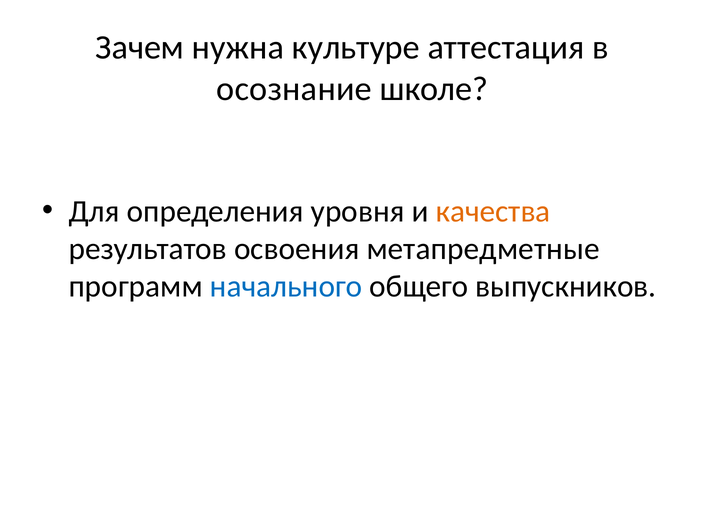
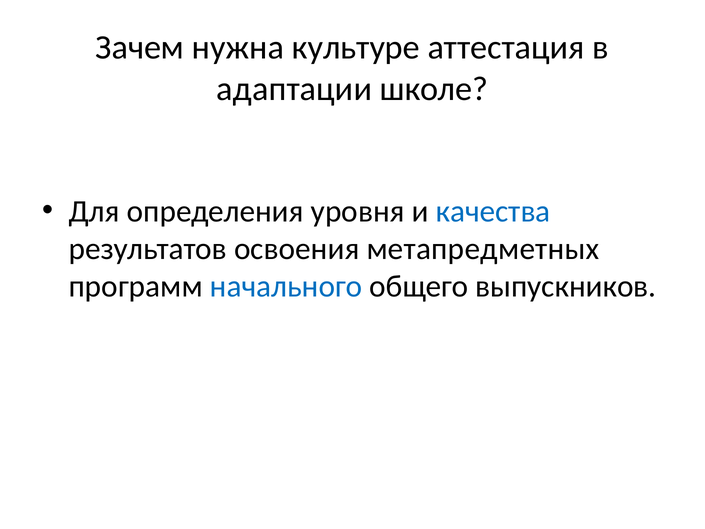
осознание: осознание -> адаптации (294, 89)
качества colour: orange -> blue (493, 211)
метапредметные: метапредметные -> метапредметных (483, 249)
